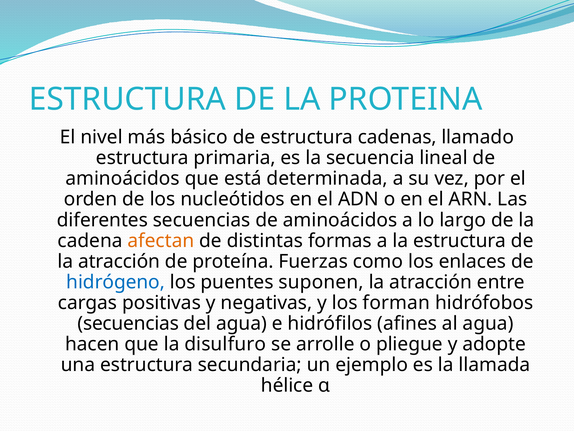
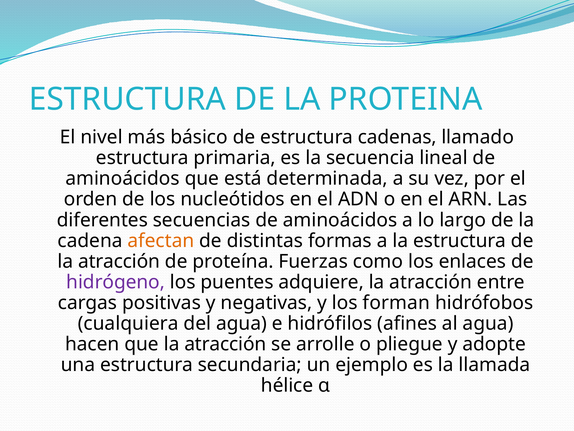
hidrógeno colour: blue -> purple (116, 282)
suponen: suponen -> adquiere (321, 282)
secuencias: secuencias -> cualquiera (128, 323)
que la disulfuro: disulfuro -> atracción (225, 344)
